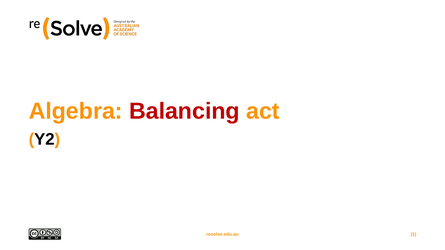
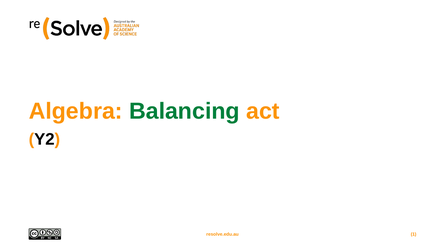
Balancing colour: red -> green (184, 111)
